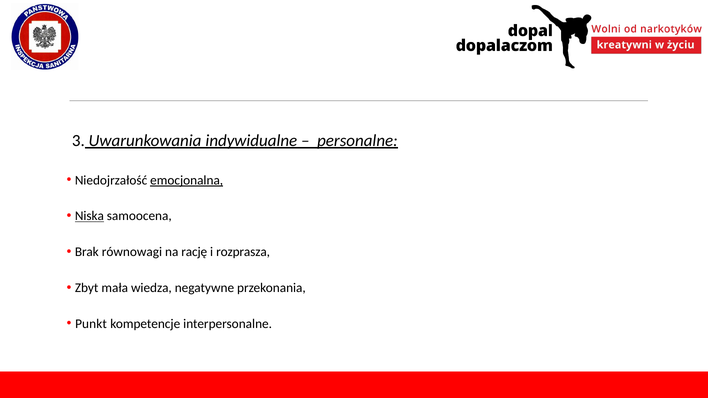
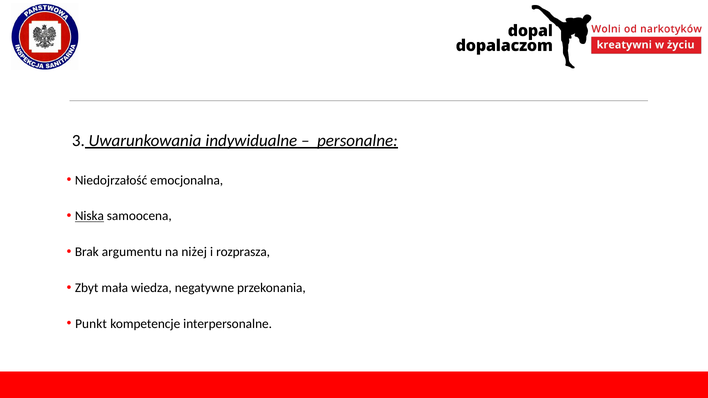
emocjonalna underline: present -> none (187, 180)
równowagi: równowagi -> argumentu (132, 252)
rację: rację -> niżej (194, 252)
